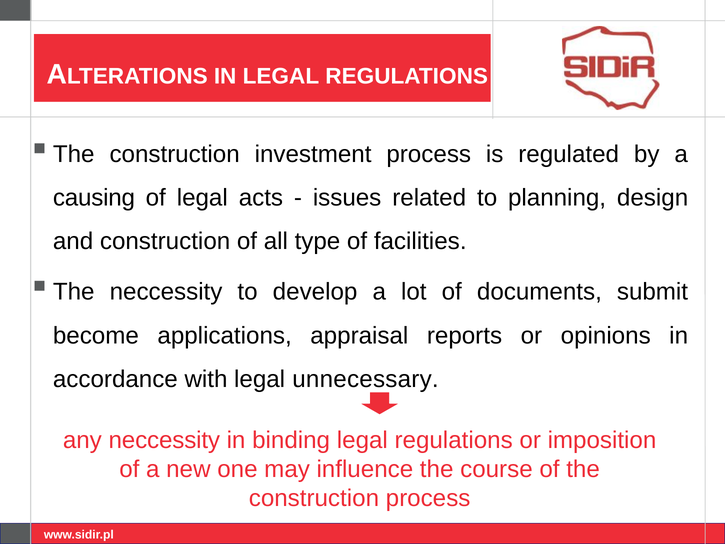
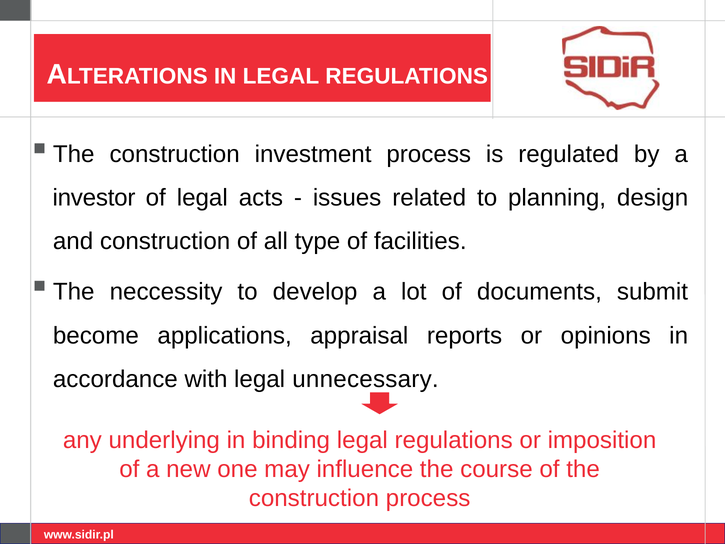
causing: causing -> investor (94, 198)
any neccessity: neccessity -> underlying (164, 440)
